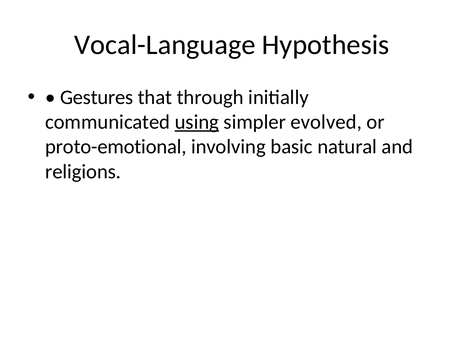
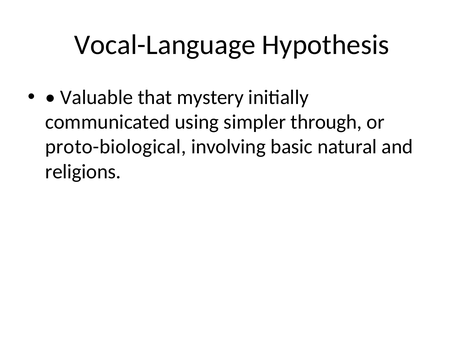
Gestures: Gestures -> Valuable (97, 97)
through: through -> mystery (210, 97)
using underline: present -> none (197, 122)
evolved: evolved -> through (326, 122)
proto-emotional: proto-emotional -> proto-biological (116, 147)
